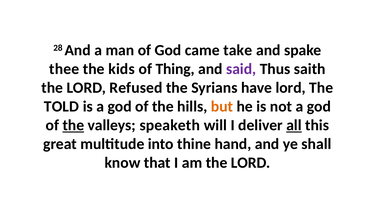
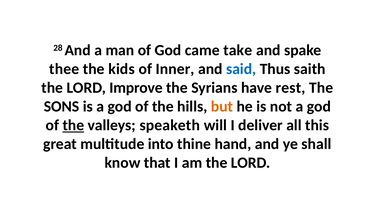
Thing: Thing -> Inner (175, 69)
said colour: purple -> blue (241, 69)
Refused: Refused -> Improve (136, 88)
have lord: lord -> rest (291, 88)
TOLD: TOLD -> SONS (62, 107)
all underline: present -> none (294, 125)
